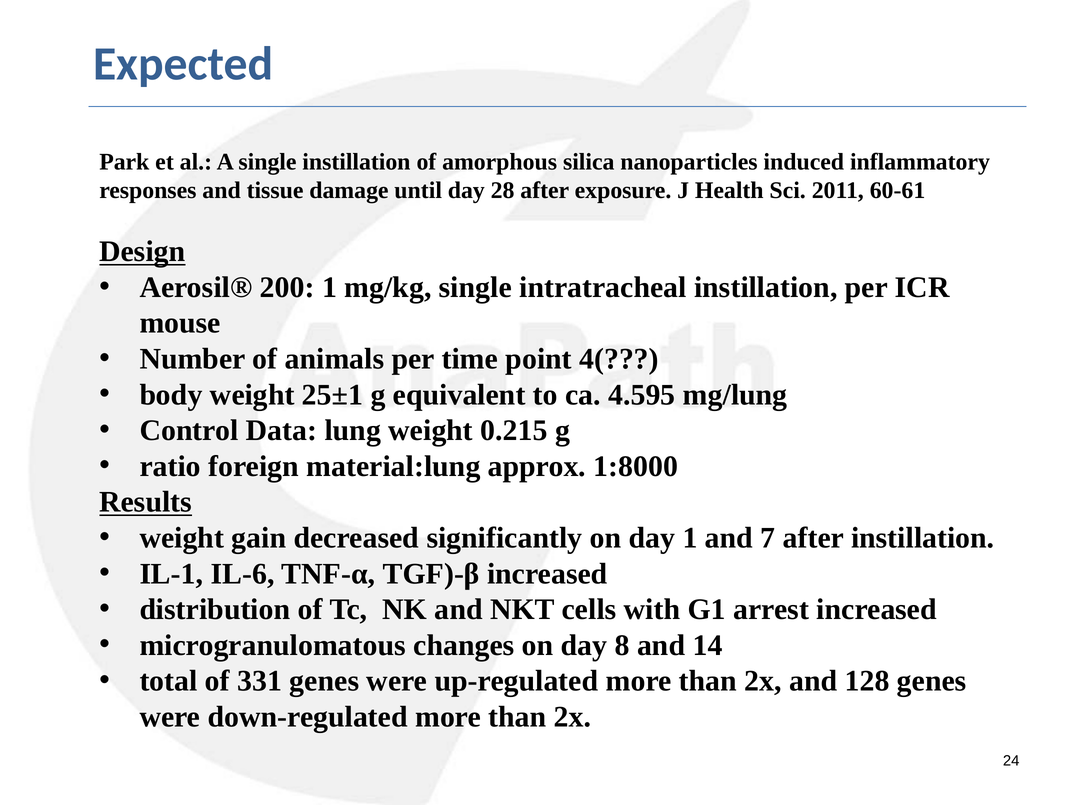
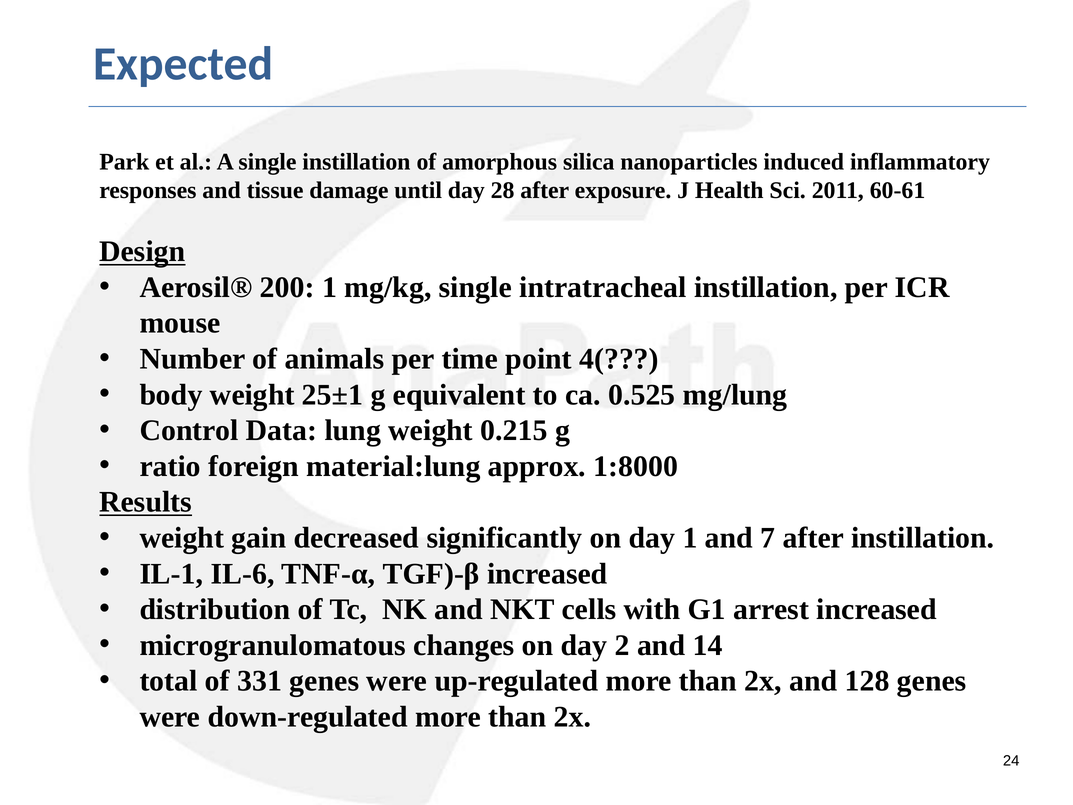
4.595: 4.595 -> 0.525 (642, 395)
8: 8 -> 2 (622, 645)
